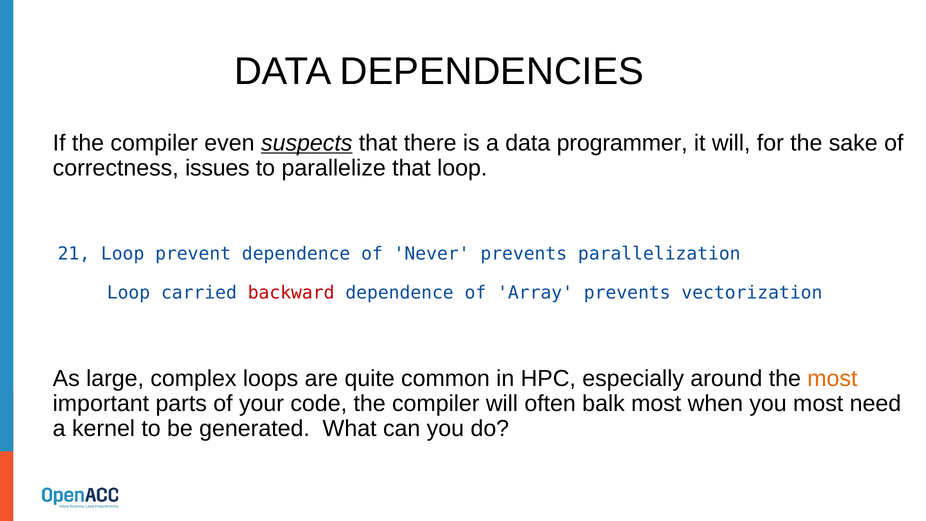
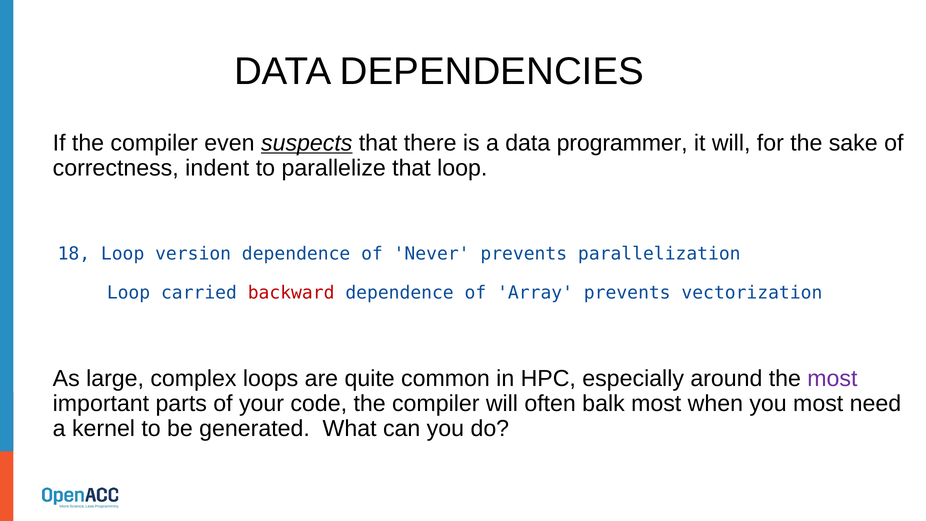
issues: issues -> indent (217, 168)
21: 21 -> 18 (74, 254)
prevent: prevent -> version (193, 254)
most colour: orange -> purple (832, 378)
